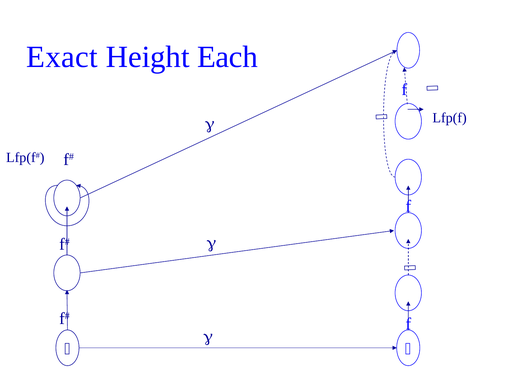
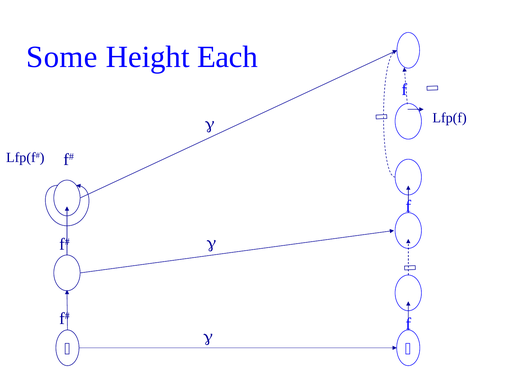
Exact: Exact -> Some (62, 57)
